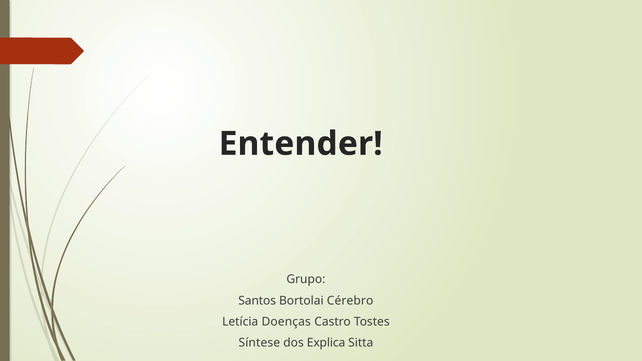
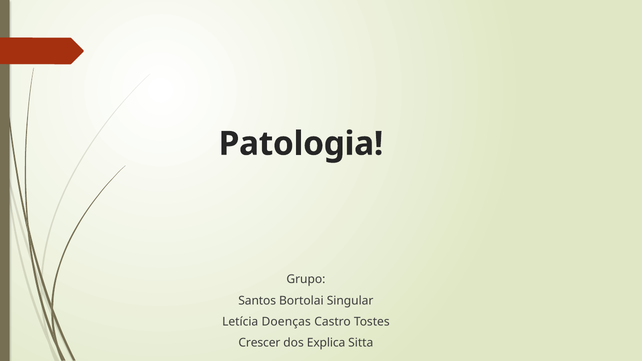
Entender: Entender -> Patologia (301, 144)
Cérebro: Cérebro -> Singular (350, 301)
Síntese: Síntese -> Crescer (259, 343)
